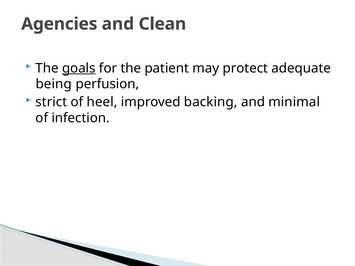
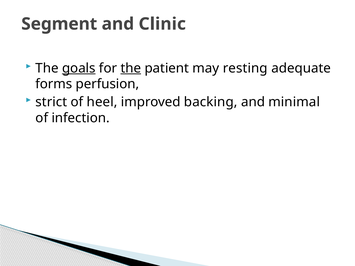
Agencies: Agencies -> Segment (59, 24)
Clean: Clean -> Clinic (162, 24)
the underline: none -> present (131, 68)
protect: protect -> resting (245, 68)
being: being -> forms (54, 84)
